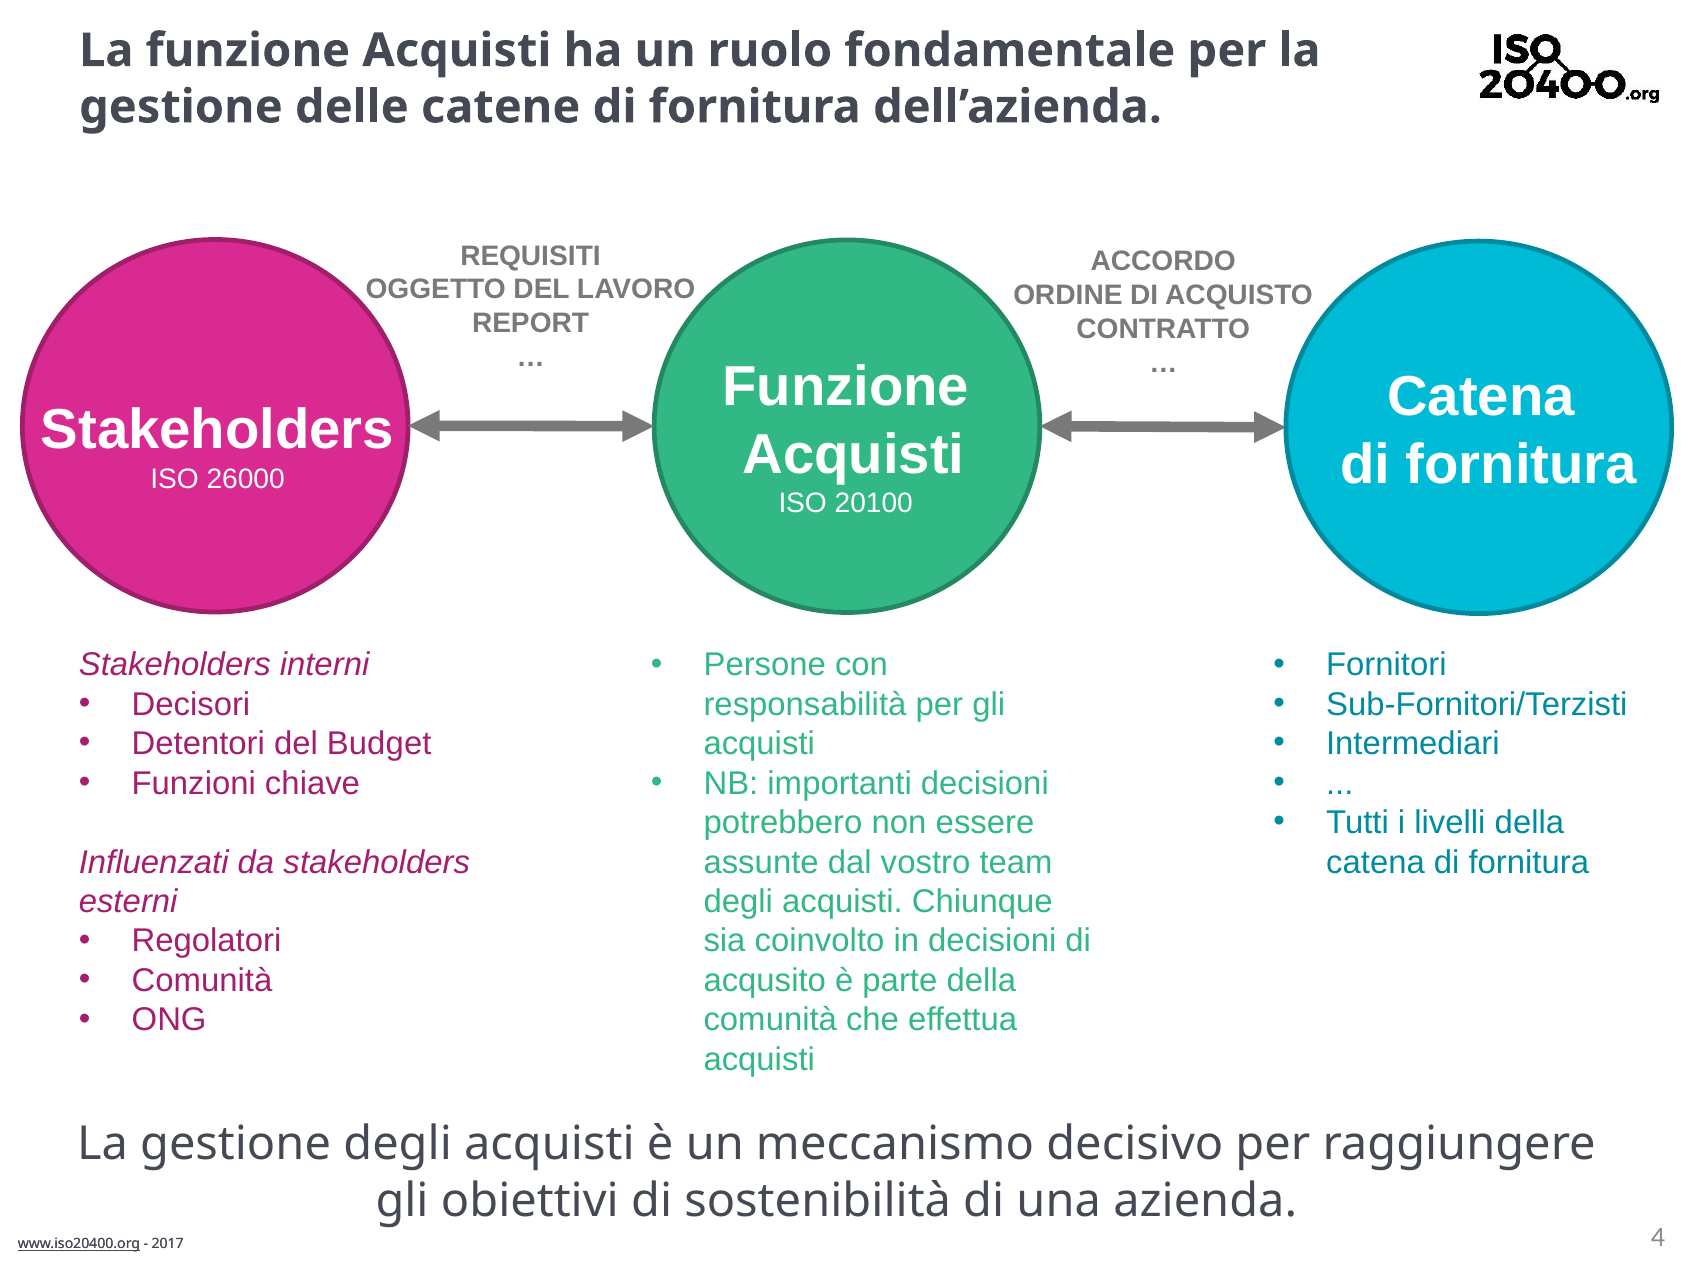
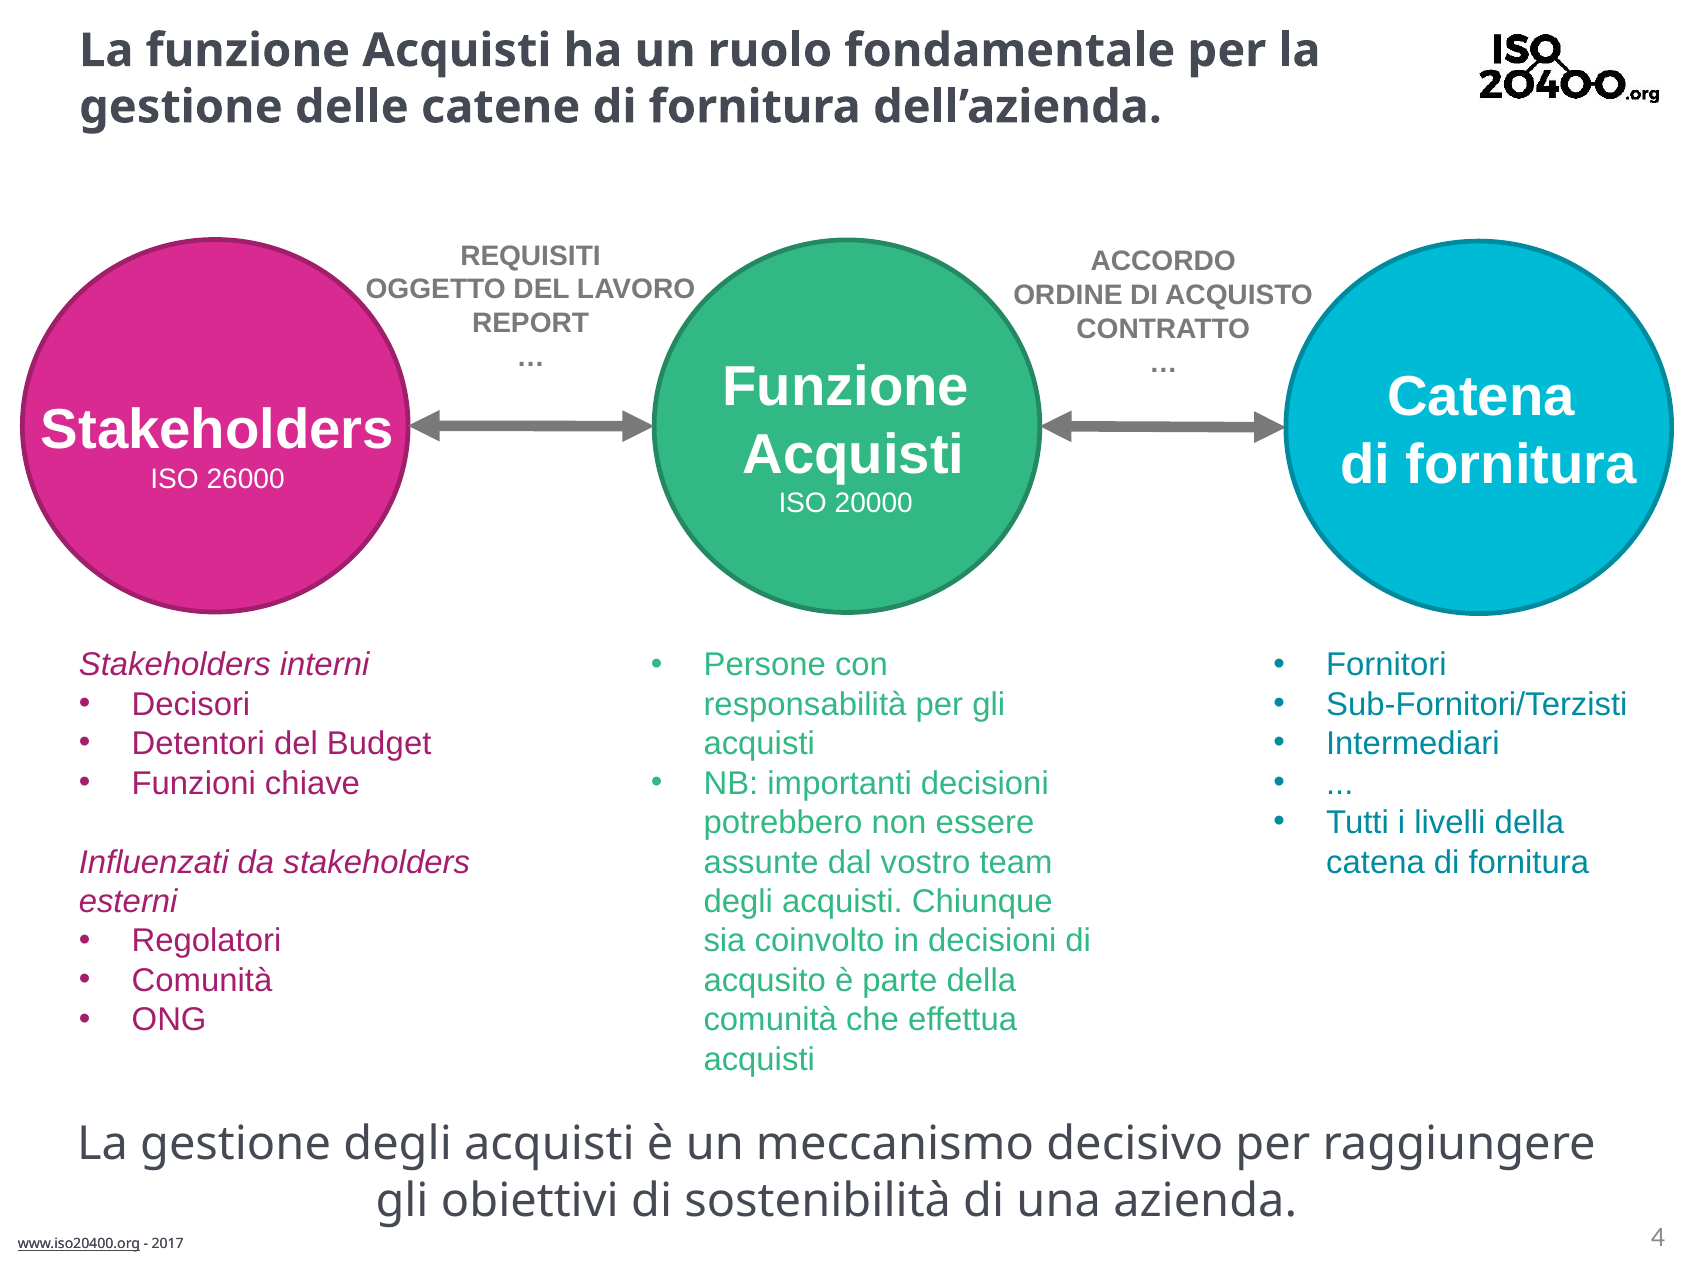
20100: 20100 -> 20000 (874, 503)
